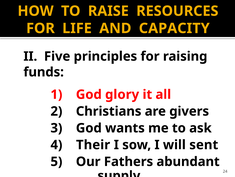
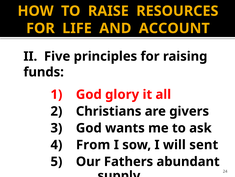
CAPACITY: CAPACITY -> ACCOUNT (174, 28)
Their: Their -> From (93, 144)
